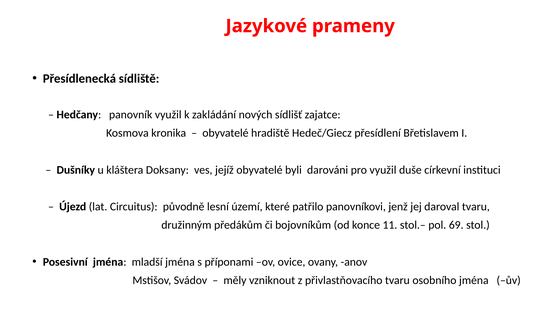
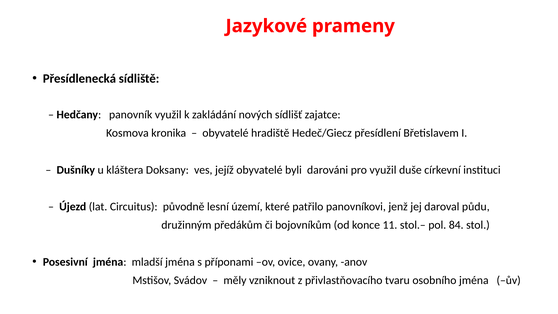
daroval tvaru: tvaru -> půdu (476, 207)
69: 69 -> 84 (456, 225)
